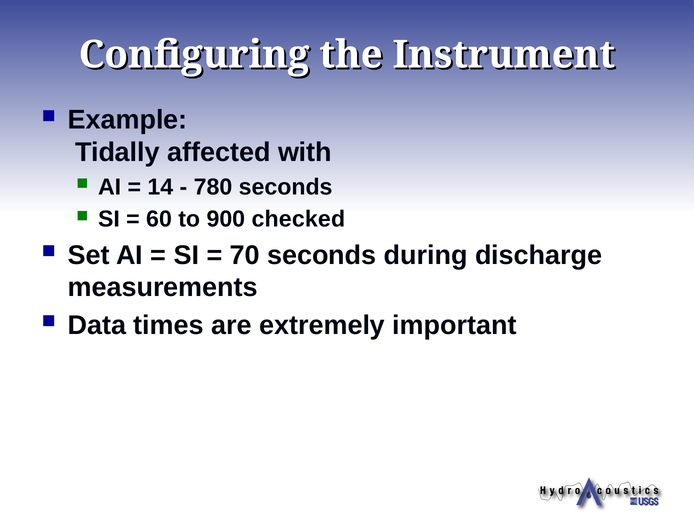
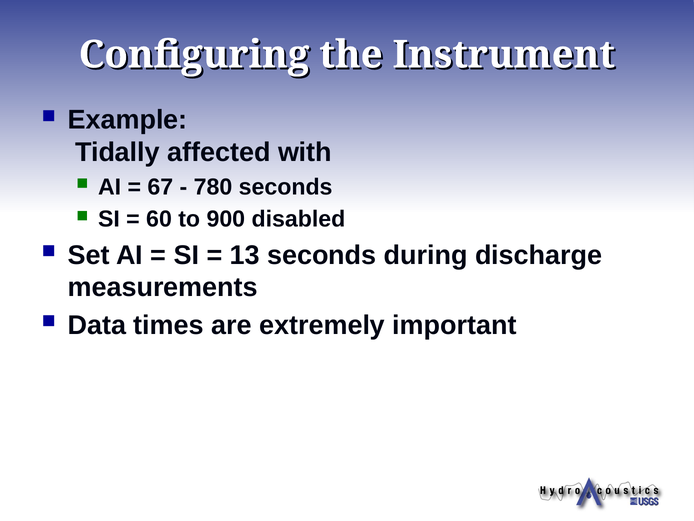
14: 14 -> 67 (160, 187)
checked: checked -> disabled (298, 219)
70: 70 -> 13 (245, 255)
